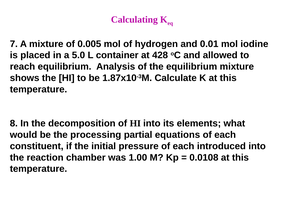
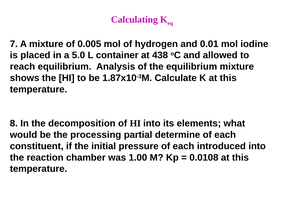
428: 428 -> 438 (160, 55)
equations: equations -> determine (178, 135)
